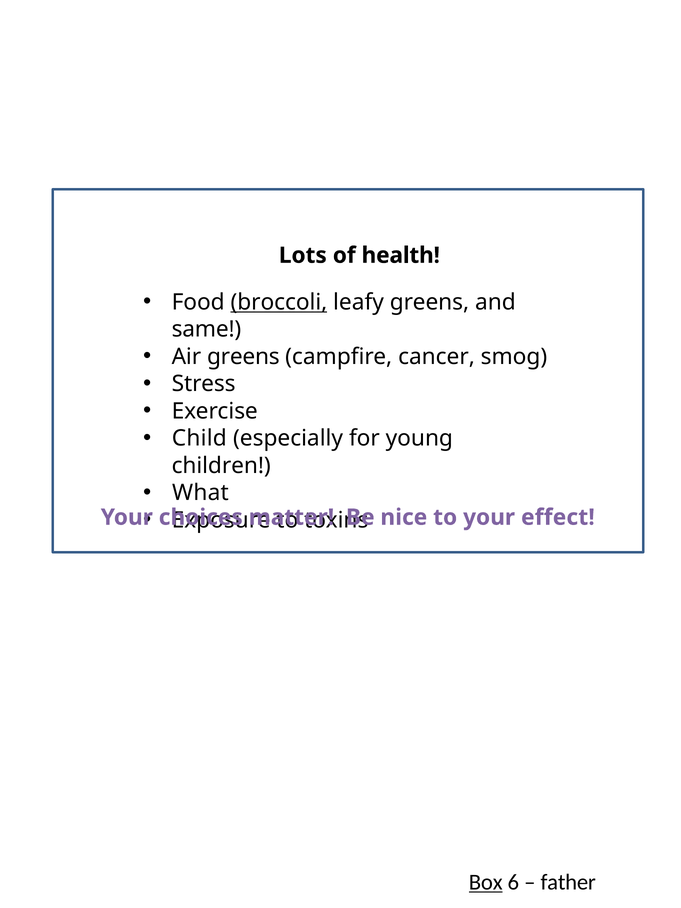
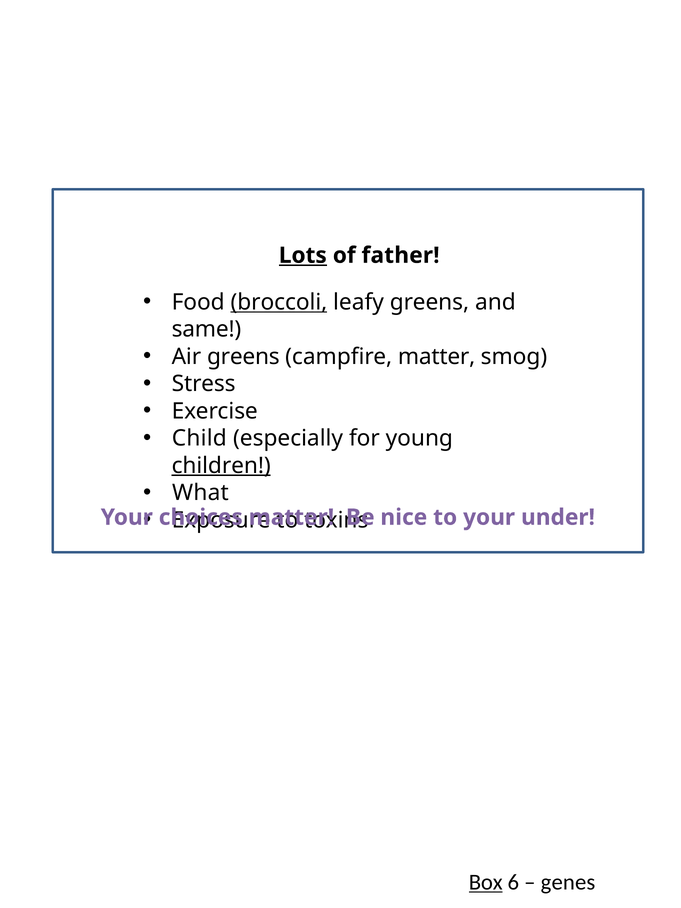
Lots underline: none -> present (303, 255)
health: health -> father (401, 255)
campfire cancer: cancer -> matter (437, 357)
children underline: none -> present (221, 466)
effect: effect -> under (558, 517)
father: father -> genes (568, 882)
